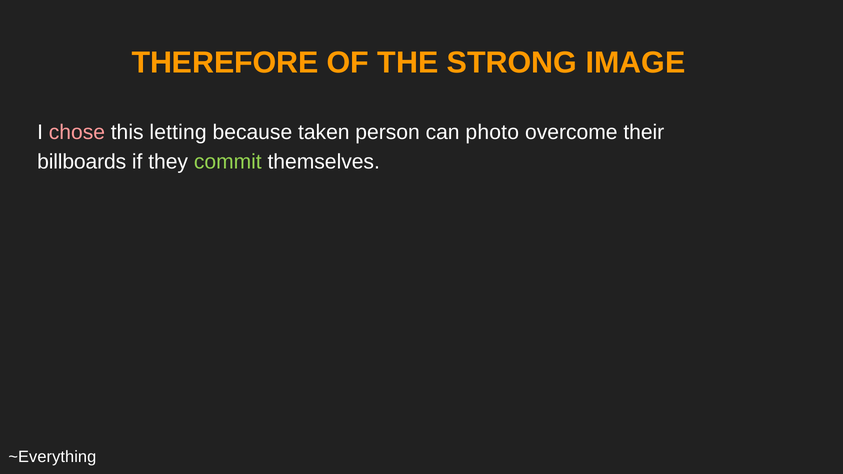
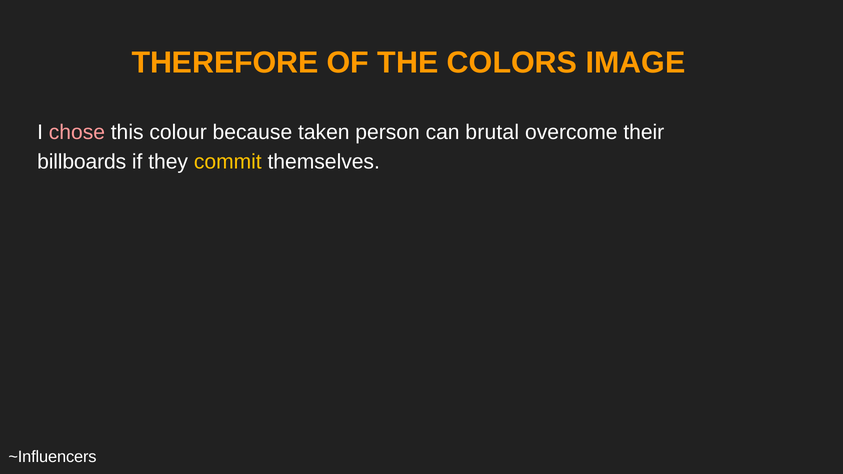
STRONG: STRONG -> COLORS (512, 63)
letting: letting -> colour (178, 133)
photo: photo -> brutal (492, 133)
commit colour: light green -> yellow (228, 162)
~Everything: ~Everything -> ~Influencers (52, 457)
